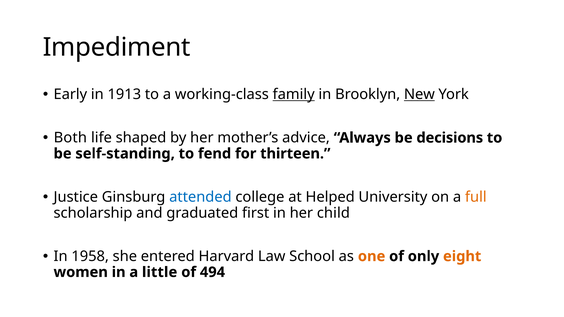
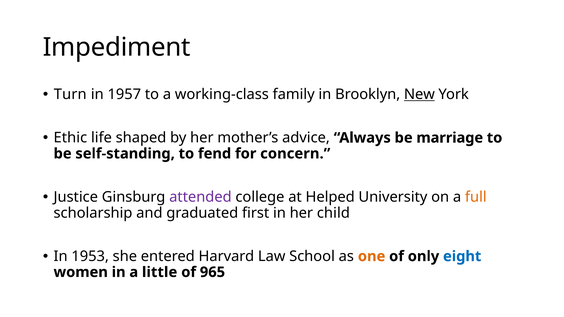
Early: Early -> Turn (70, 94)
1913: 1913 -> 1957 (124, 94)
family underline: present -> none (294, 94)
Both: Both -> Ethic (70, 138)
decisions: decisions -> marriage (450, 138)
thirteen: thirteen -> concern (295, 154)
attended colour: blue -> purple (200, 197)
1958: 1958 -> 1953 (90, 257)
eight colour: orange -> blue (462, 257)
494: 494 -> 965 (212, 272)
